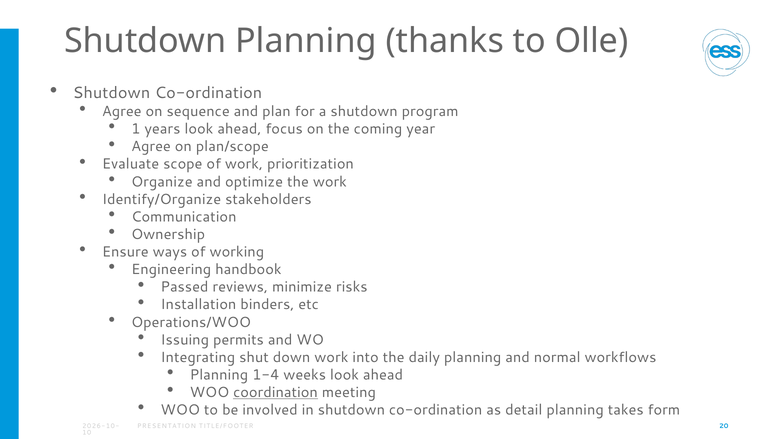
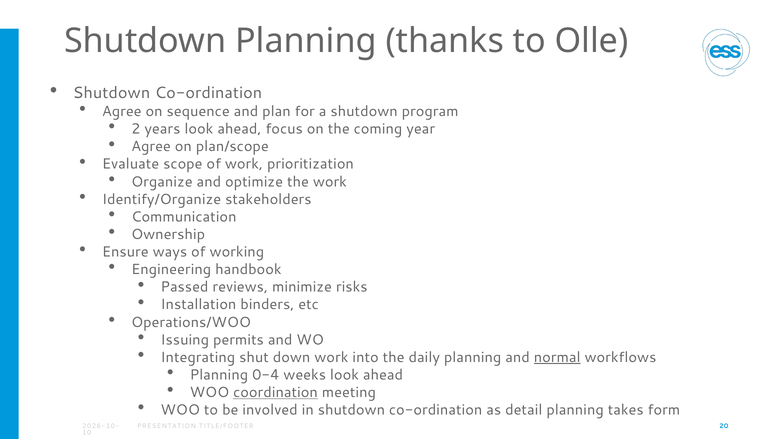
1: 1 -> 2 (136, 129)
normal underline: none -> present (557, 357)
1-4: 1-4 -> 0-4 (266, 375)
